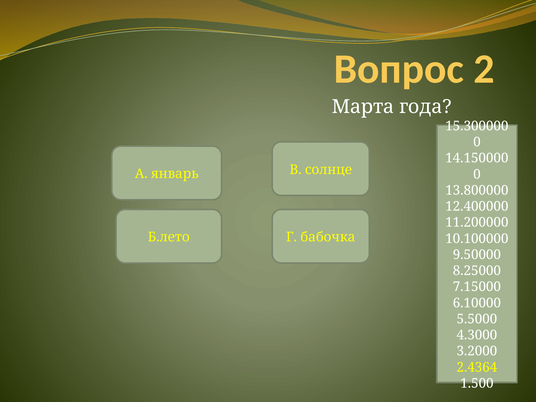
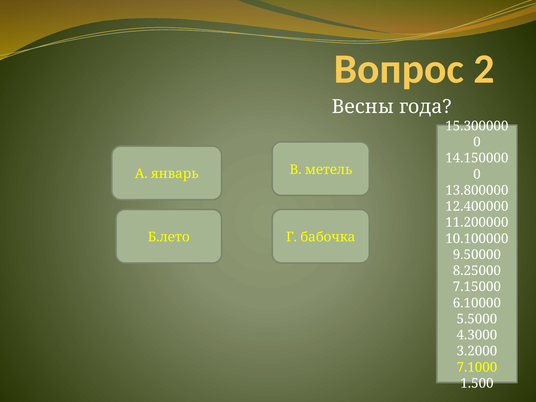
Марта: Марта -> Весны (363, 107)
солнце: солнце -> метель (329, 170)
2.4364: 2.4364 -> 7.1000 (477, 367)
